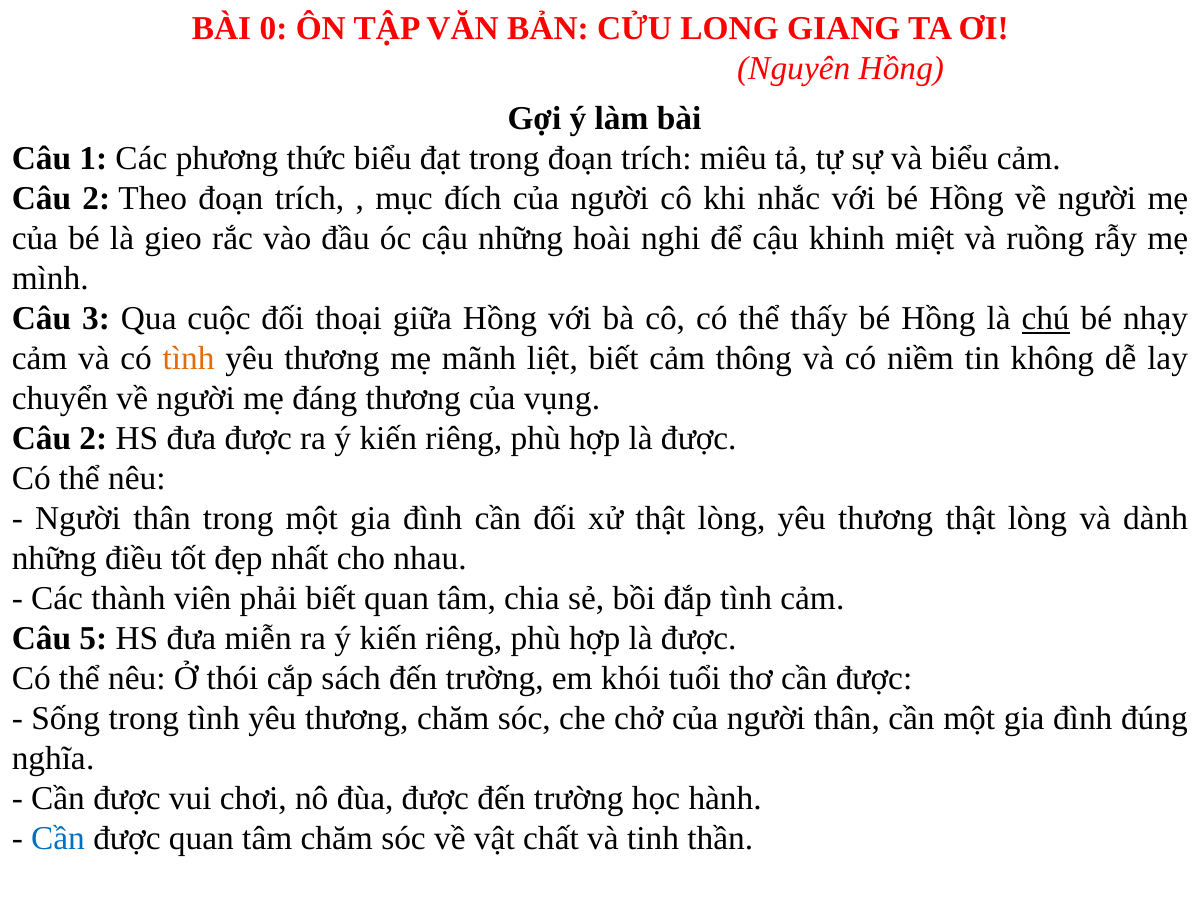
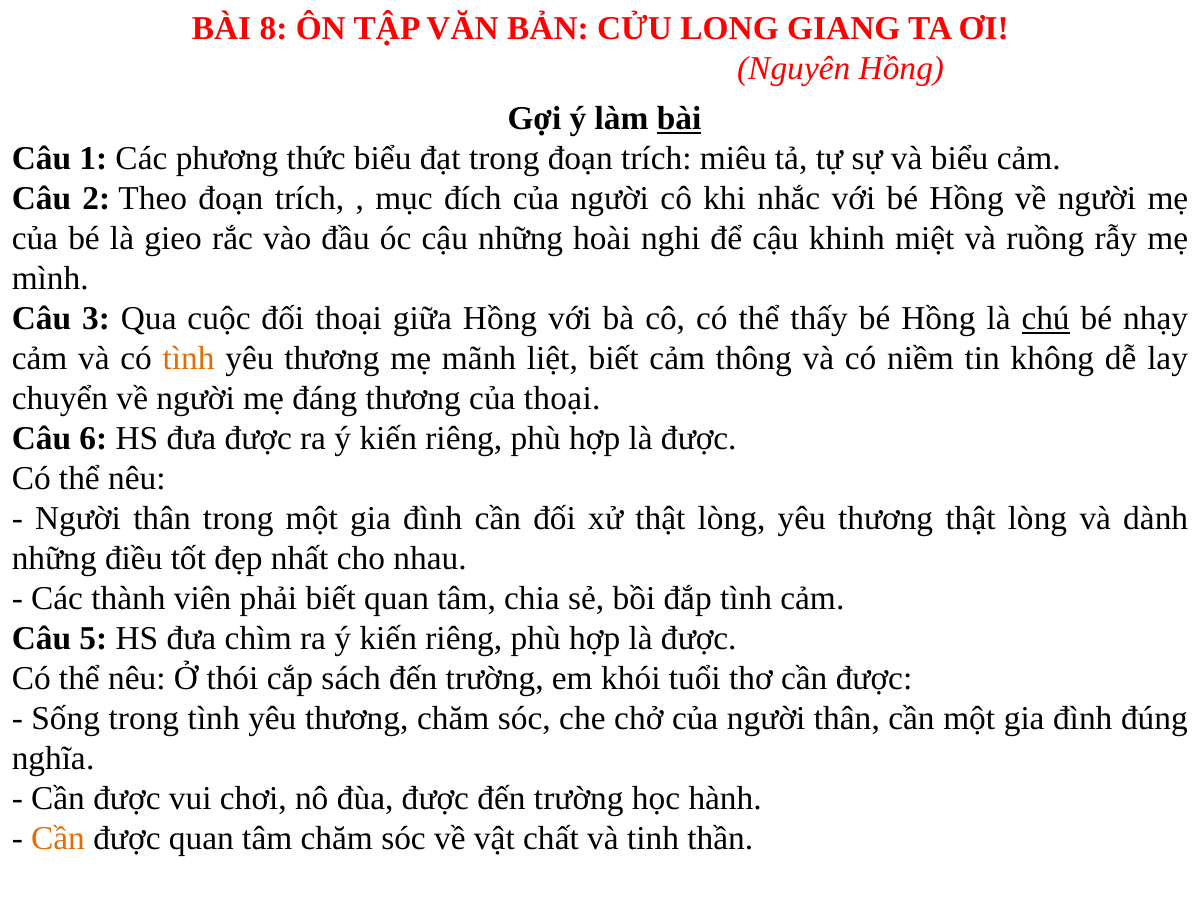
0: 0 -> 8 (273, 28)
bài underline: none -> present (679, 118)
của vụng: vụng -> thoại (562, 399)
2: 2 -> 6 (93, 439)
miễn: miễn -> chìm (258, 639)
Cần colour: blue -> orange (58, 839)
